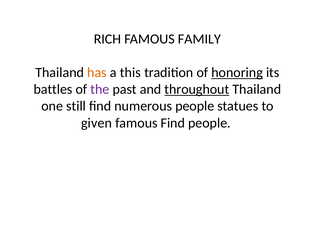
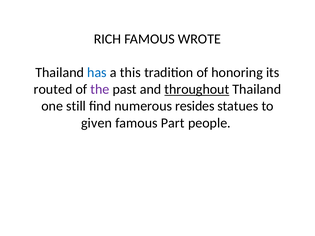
FAMILY: FAMILY -> WROTE (199, 39)
has colour: orange -> blue (97, 73)
honoring underline: present -> none (237, 73)
battles: battles -> routed (53, 89)
numerous people: people -> resides (195, 106)
famous Find: Find -> Part (173, 123)
